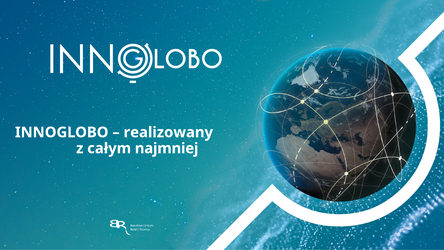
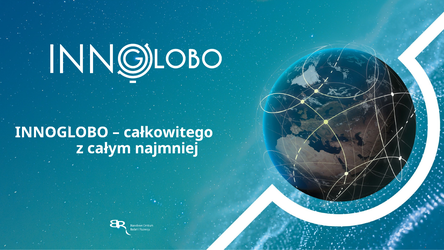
realizowany: realizowany -> całkowitego (168, 132)
